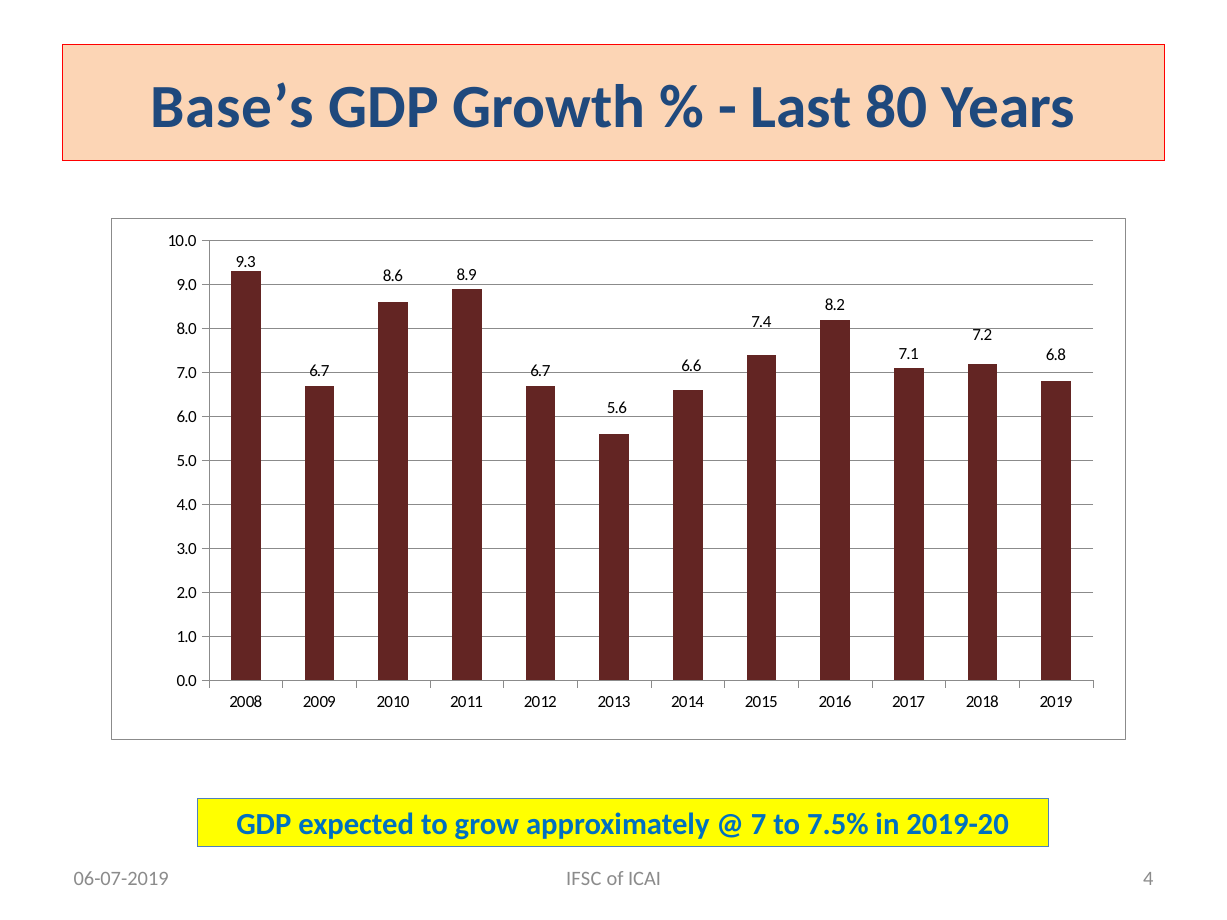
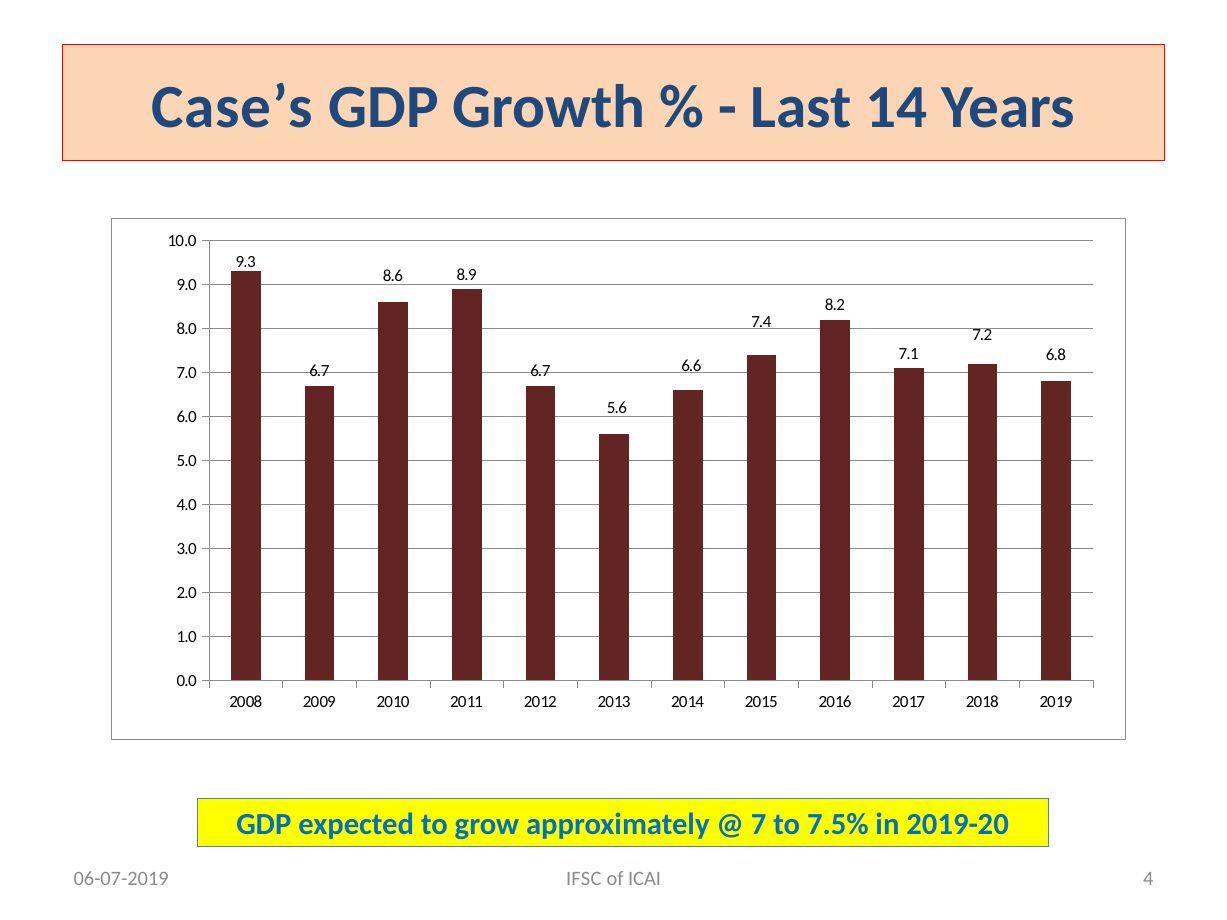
Base’s: Base’s -> Case’s (232, 107)
80: 80 -> 14 (897, 107)
